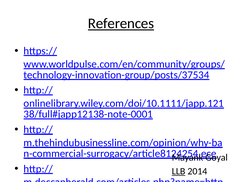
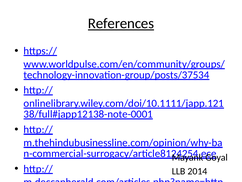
LLB underline: present -> none (179, 171)
